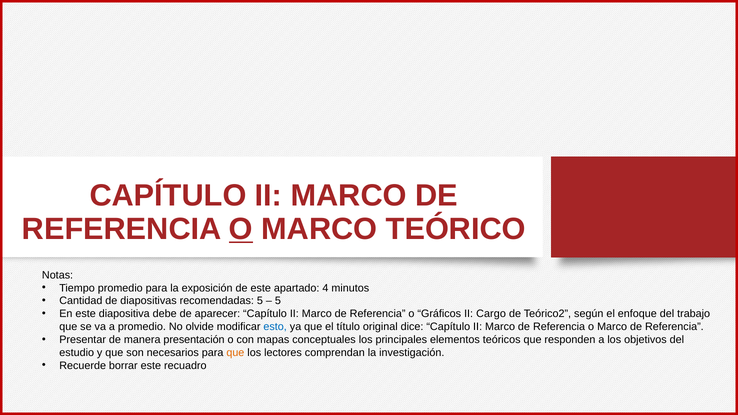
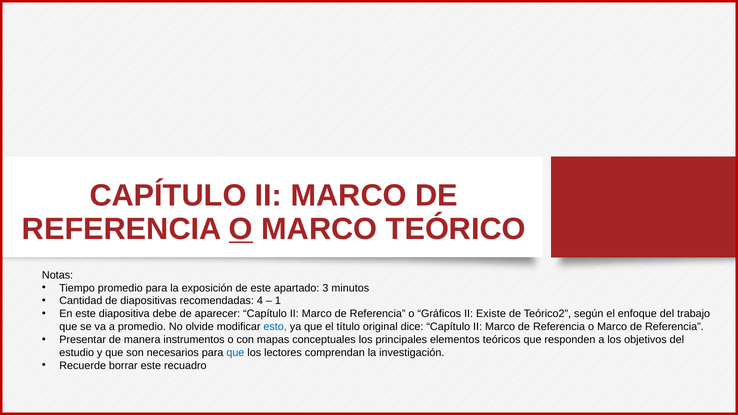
4: 4 -> 3 (325, 288)
recomendadas 5: 5 -> 4 (260, 301)
5: 5 -> 1 (278, 301)
Cargo: Cargo -> Existe (491, 314)
presentación: presentación -> instrumentos (194, 340)
que colour: orange -> blue (235, 353)
